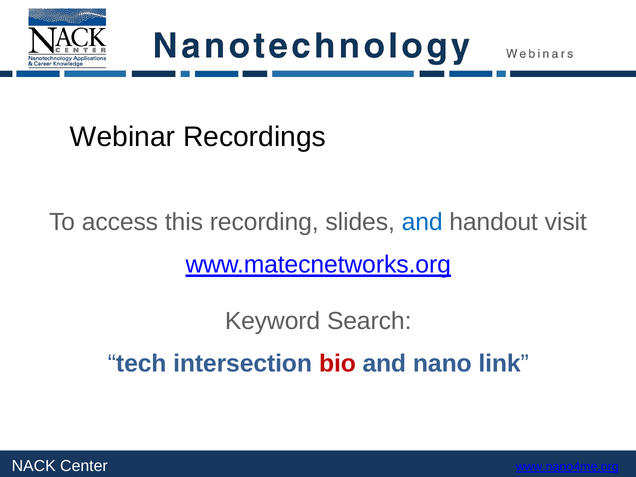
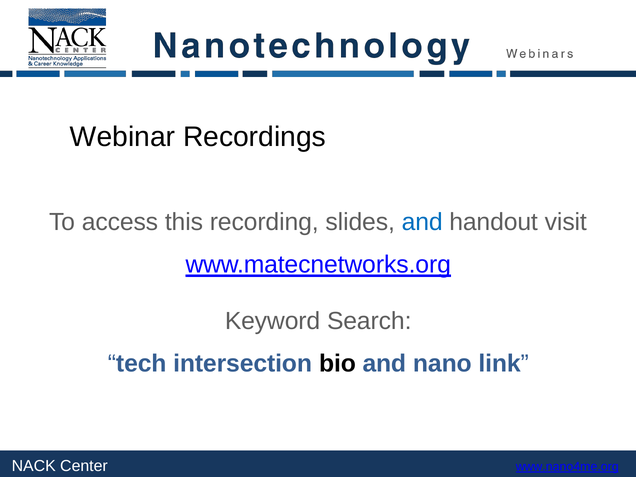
bio colour: red -> black (338, 364)
